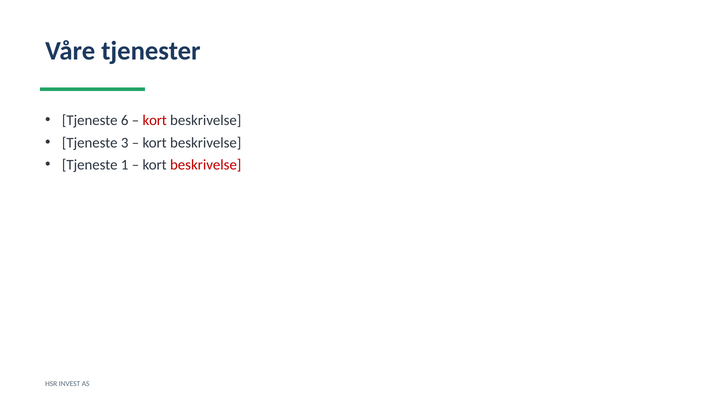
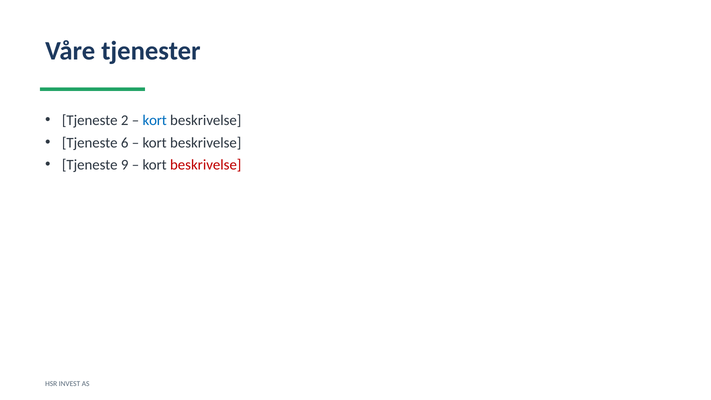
6: 6 -> 2 (125, 120)
kort colour: red -> blue (155, 120)
3: 3 -> 6 (125, 143)
1: 1 -> 9 (125, 165)
